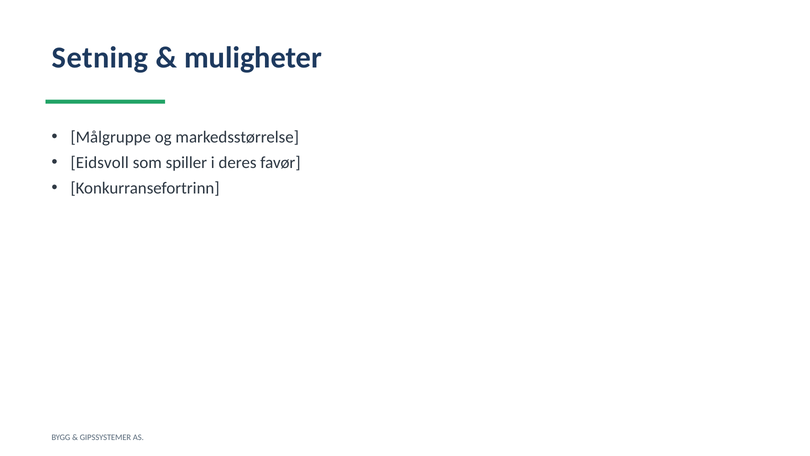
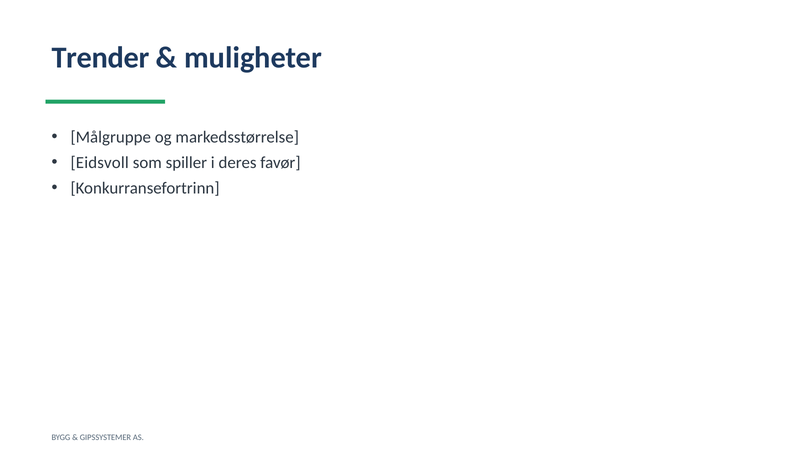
Setning: Setning -> Trender (100, 58)
